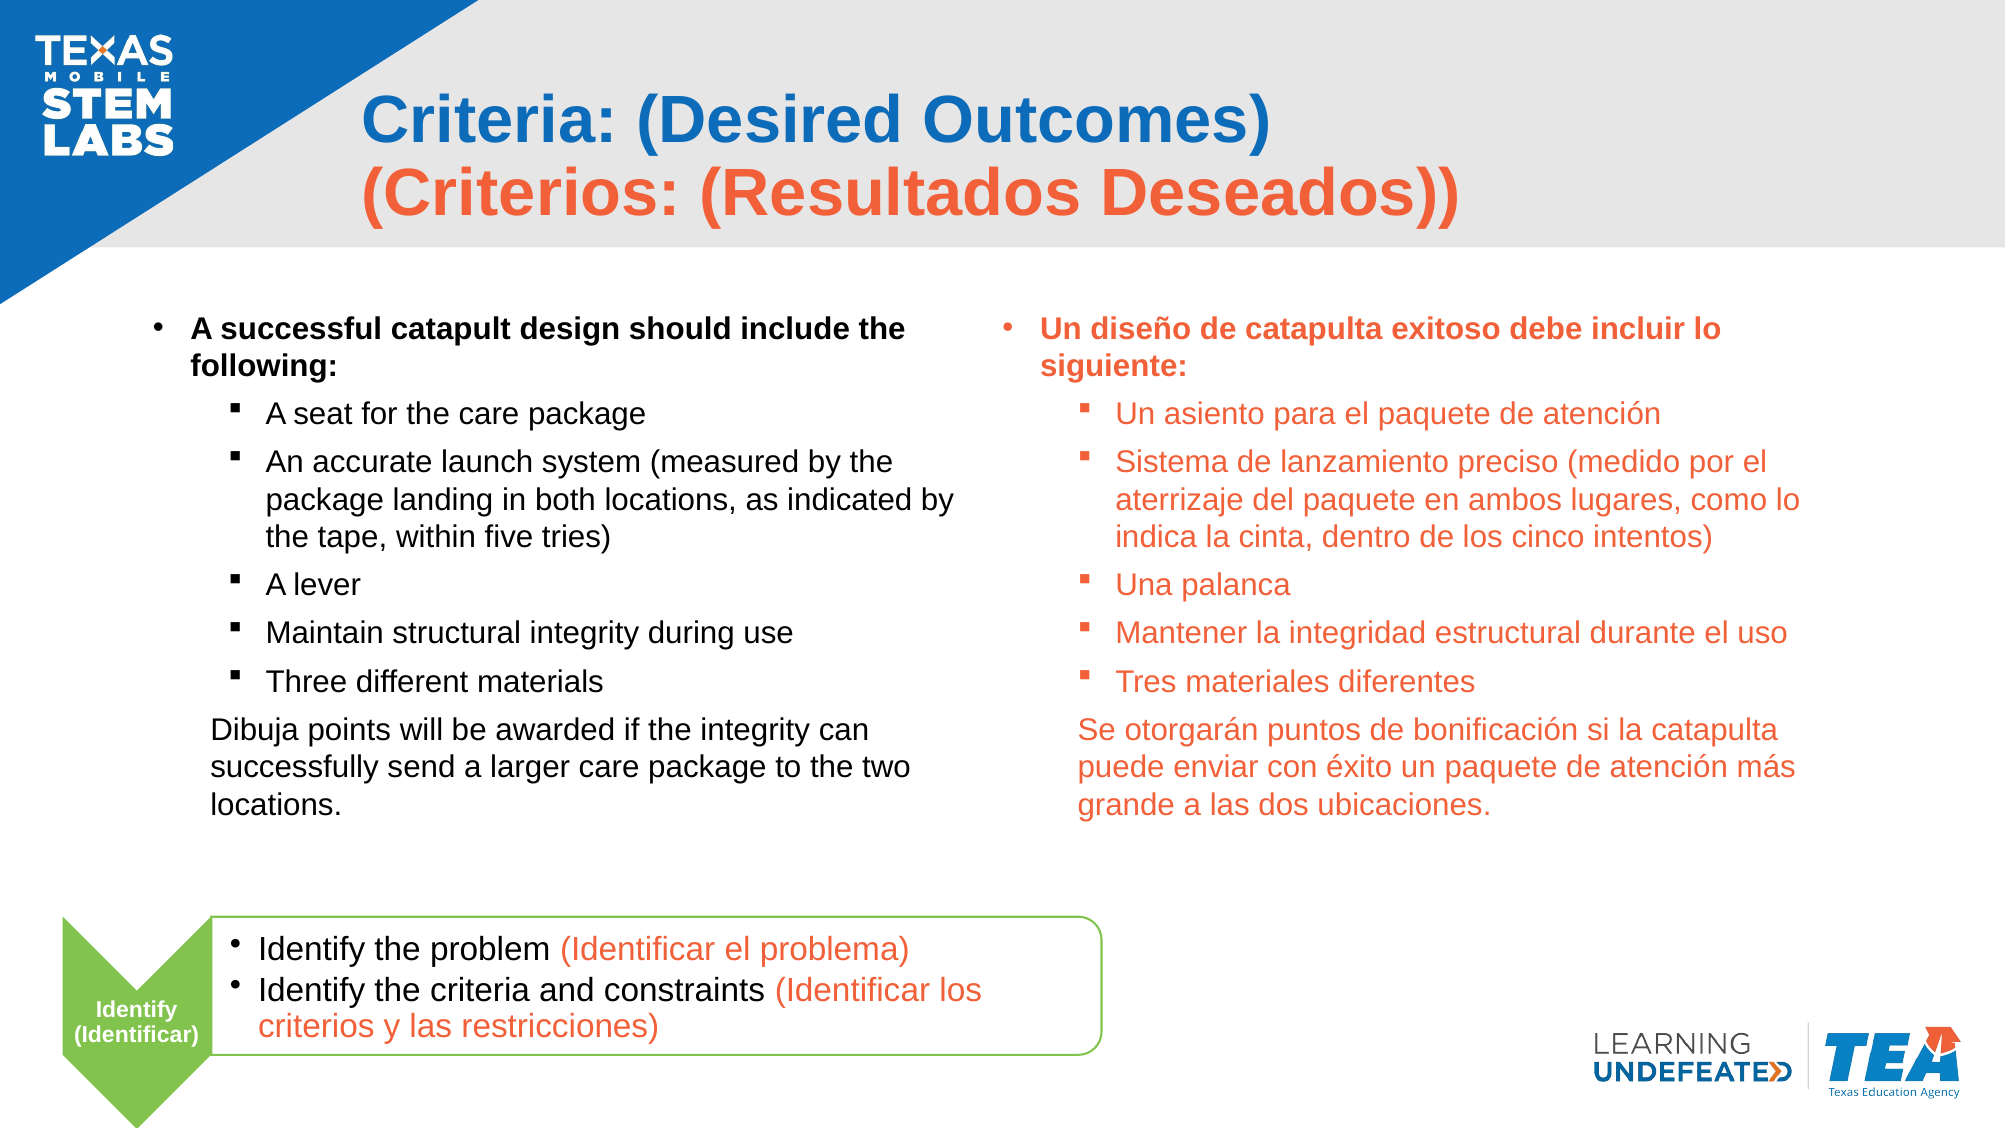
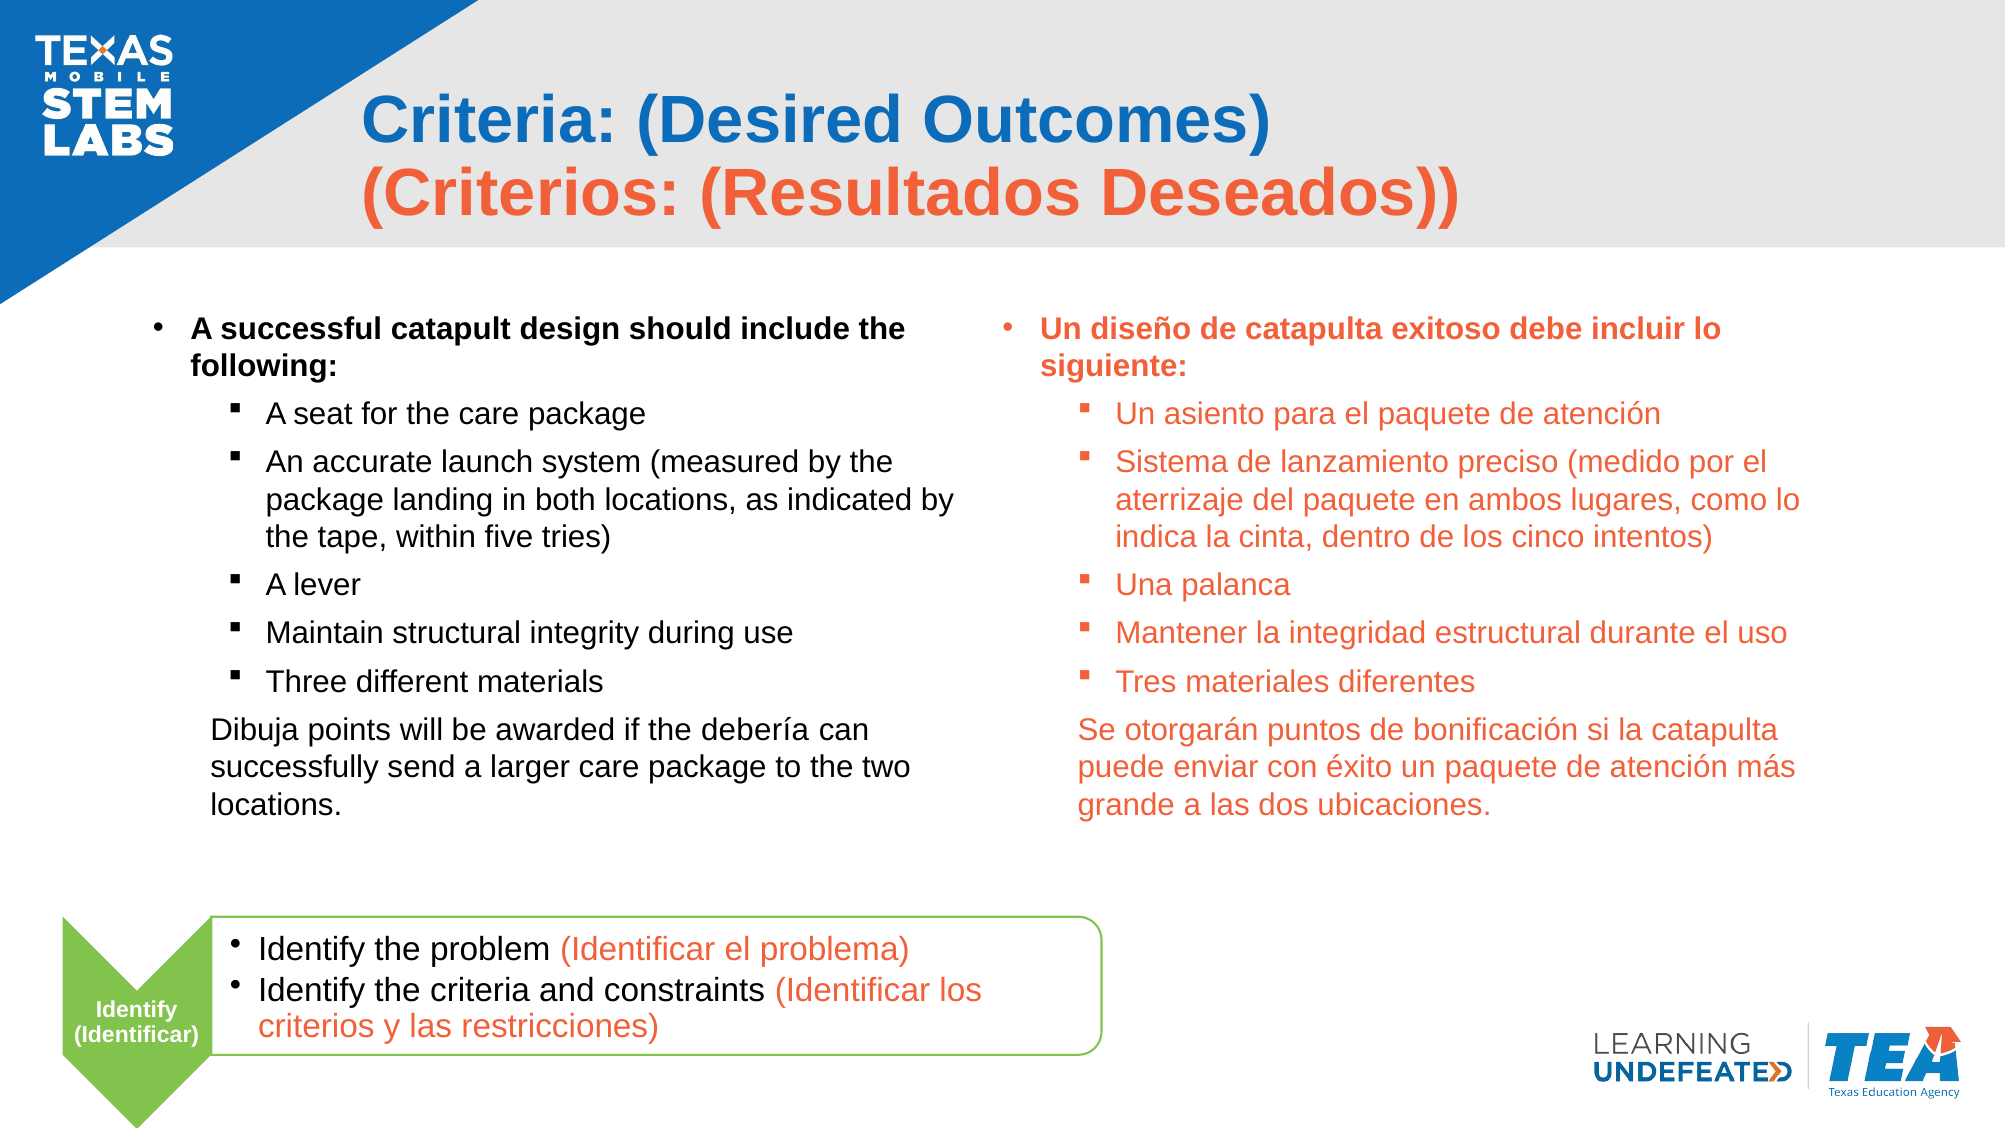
the integrity: integrity -> debería (755, 730)
